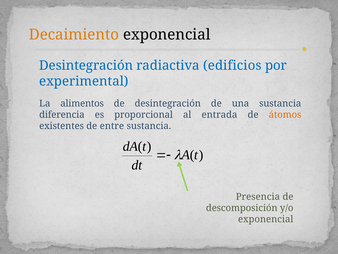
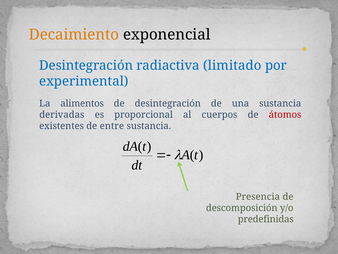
edificios: edificios -> limitado (232, 65)
diferencia: diferencia -> derivadas (62, 114)
entrada: entrada -> cuerpos (219, 114)
átomos colour: orange -> red (285, 114)
exponencial: exponencial -> predefinidas (266, 219)
